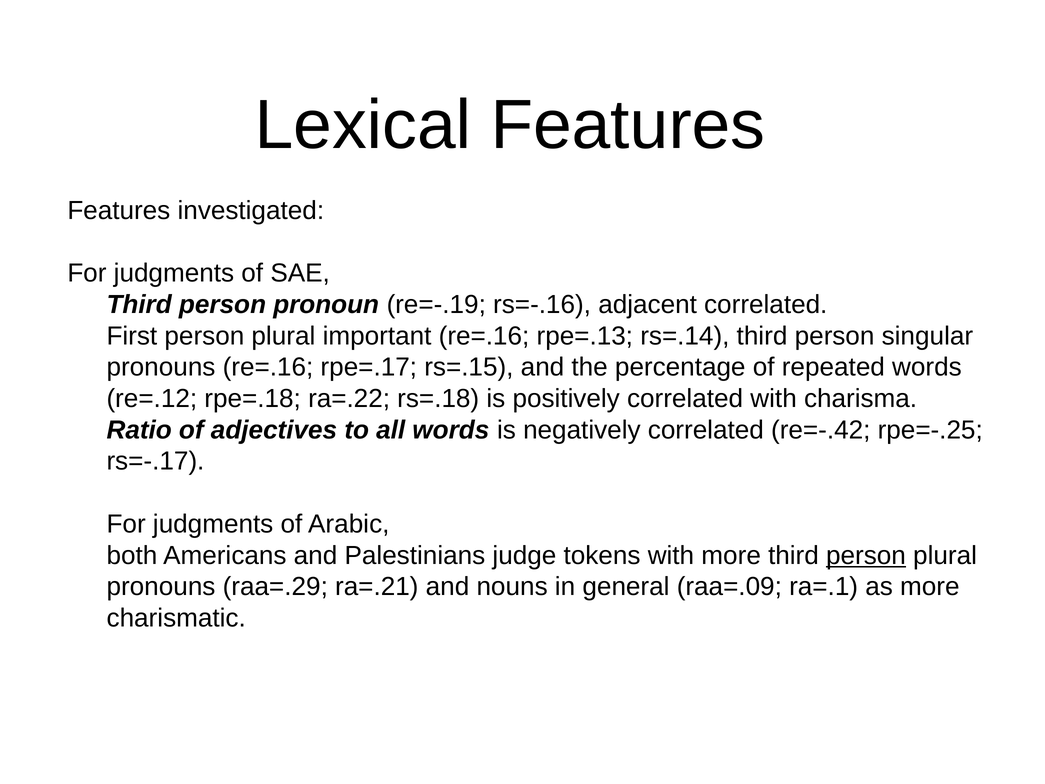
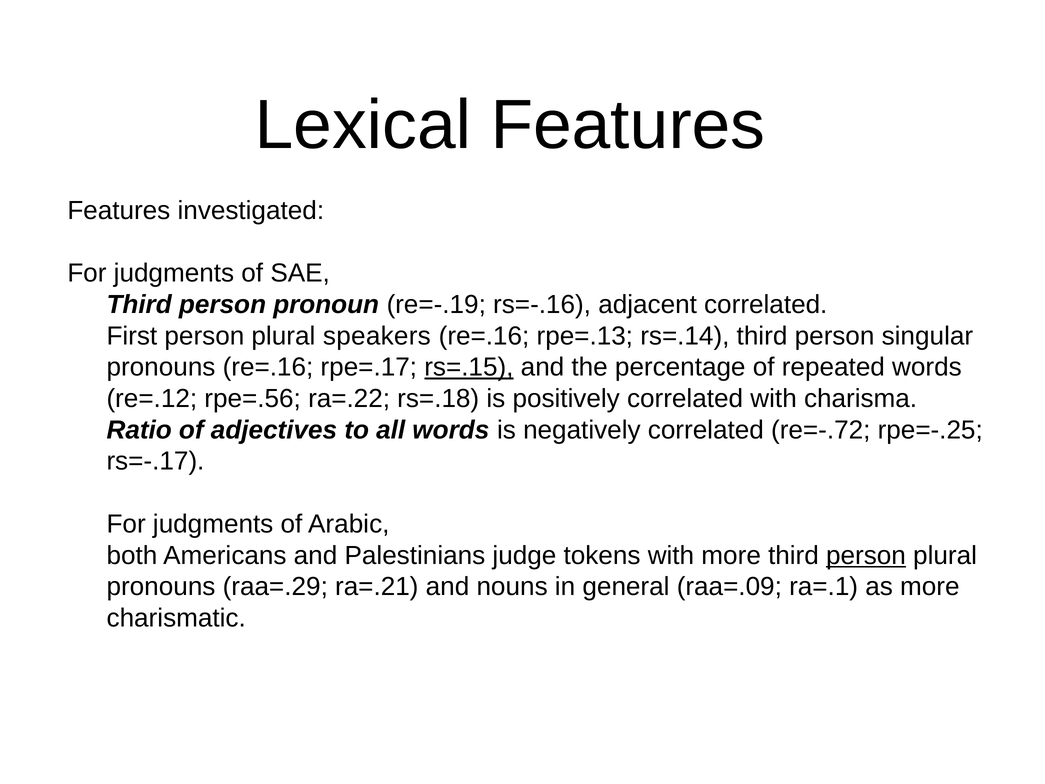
important: important -> speakers (377, 336)
rs=.15 underline: none -> present (469, 367)
rpe=.18: rpe=.18 -> rpe=.56 (253, 398)
re=-.42: re=-.42 -> re=-.72 (821, 430)
